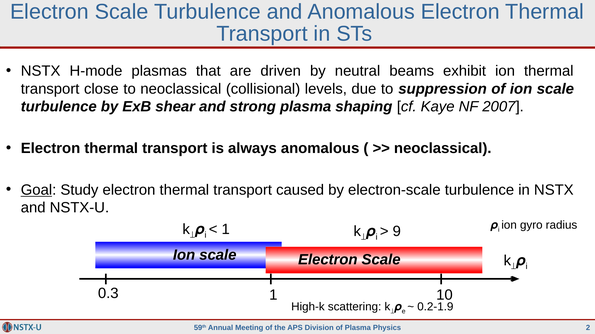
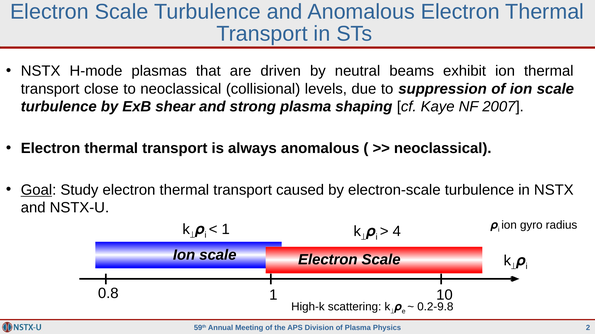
9: 9 -> 4 (397, 232)
0.3: 0.3 -> 0.8 (108, 294)
0.2-1.9: 0.2-1.9 -> 0.2-9.8 (435, 307)
